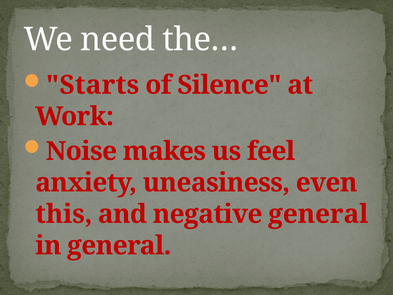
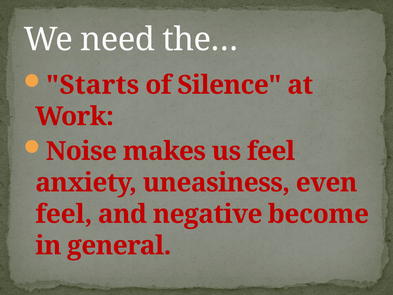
this: this -> feel (64, 214)
negative general: general -> become (318, 214)
